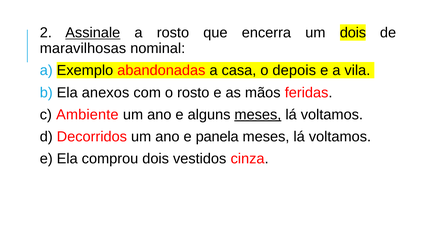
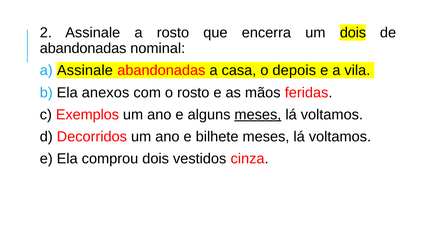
Assinale underline: present -> none (93, 33)
maravilhosas: maravilhosas -> abandonadas (83, 49)
a Exemplo: Exemplo -> Assinale (85, 71)
Ambiente: Ambiente -> Exemplos (87, 115)
panela: panela -> bilhete (217, 137)
